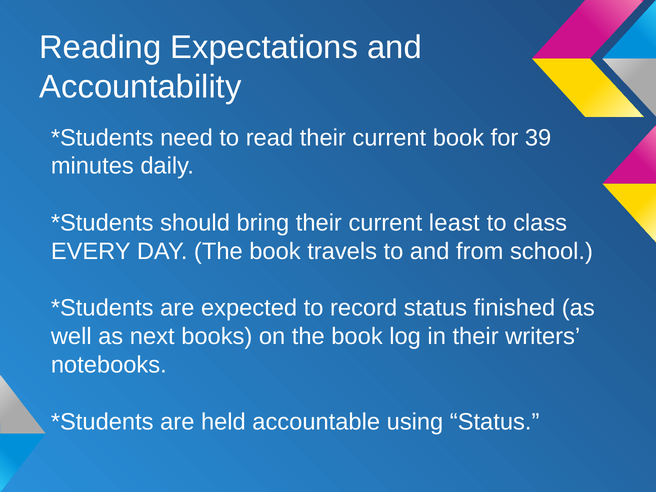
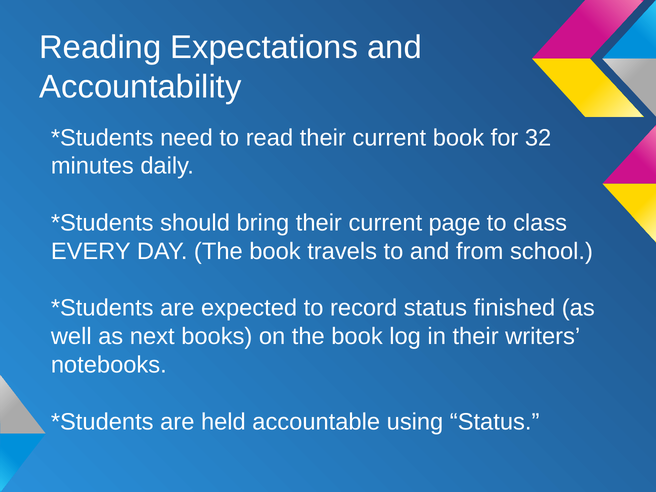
39: 39 -> 32 (538, 138)
least: least -> page (455, 223)
